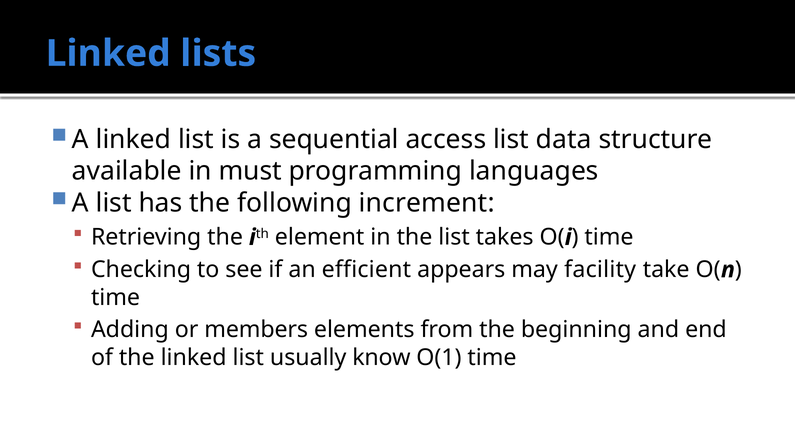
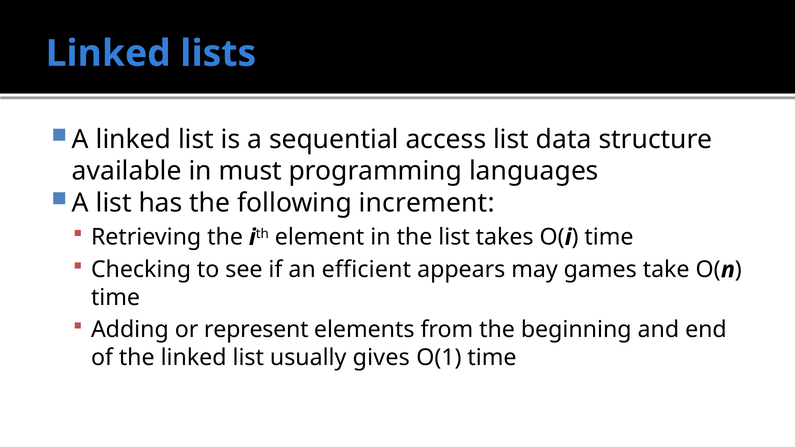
facility: facility -> games (600, 270)
members: members -> represent (256, 330)
know: know -> gives (381, 358)
